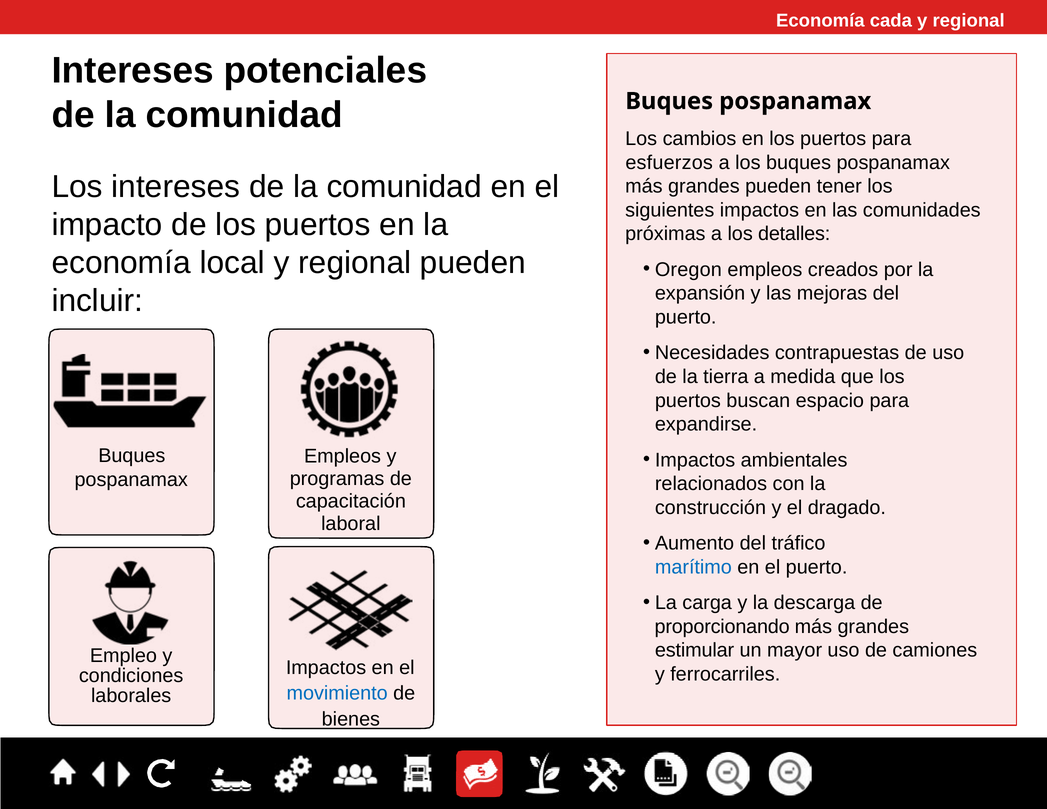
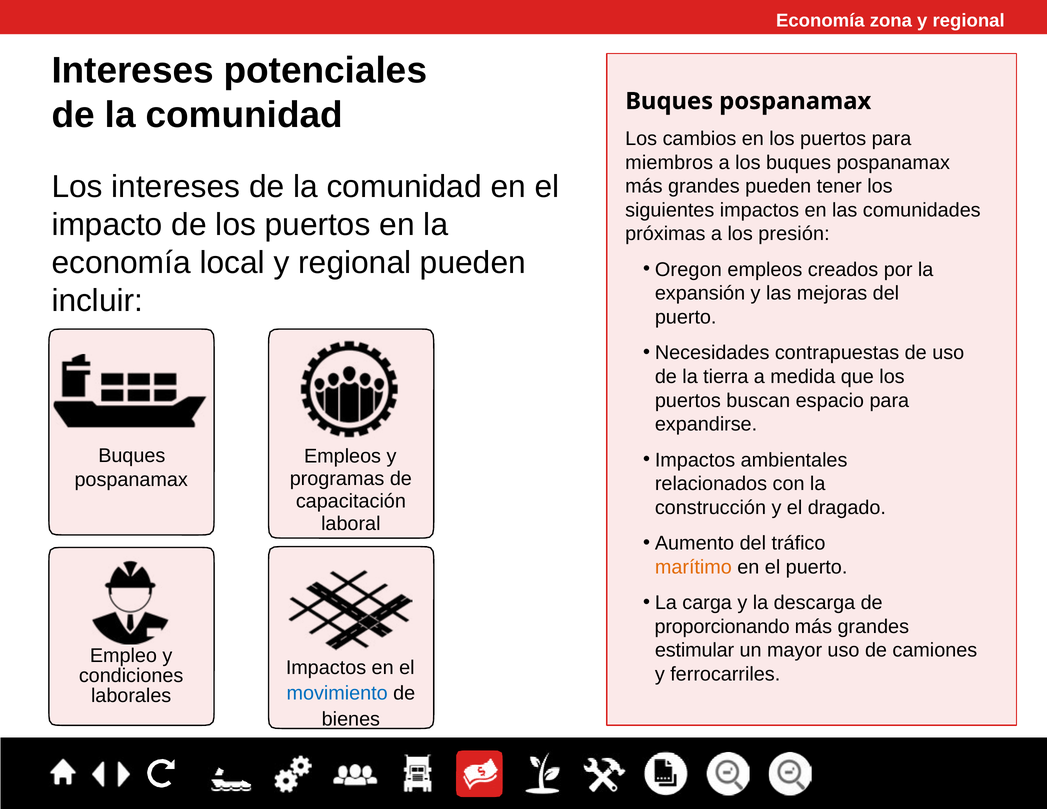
cada: cada -> zona (891, 21)
esfuerzos: esfuerzos -> miembros (669, 163)
detalles: detalles -> presión (794, 234)
marítimo colour: blue -> orange (693, 567)
